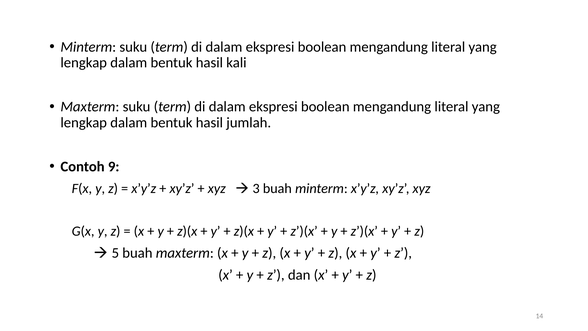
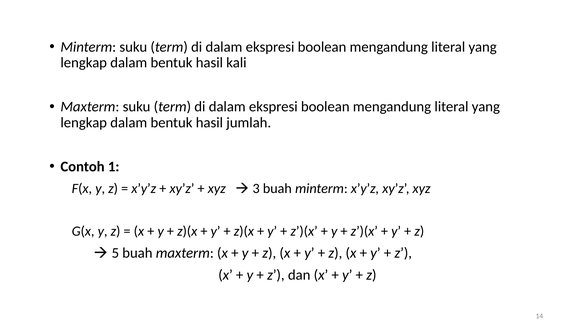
9: 9 -> 1 (114, 167)
